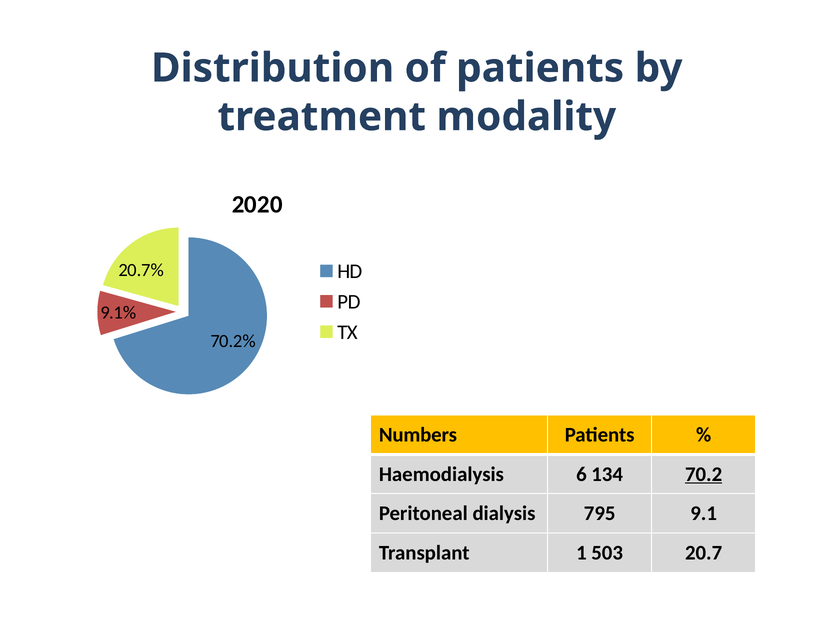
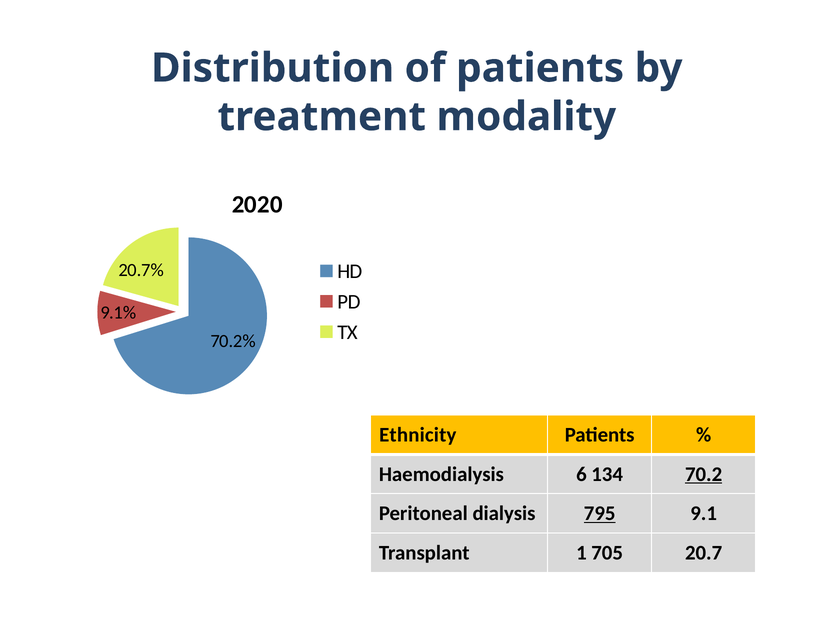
Numbers: Numbers -> Ethnicity (418, 435)
795 underline: none -> present (600, 513)
503: 503 -> 705 (607, 553)
